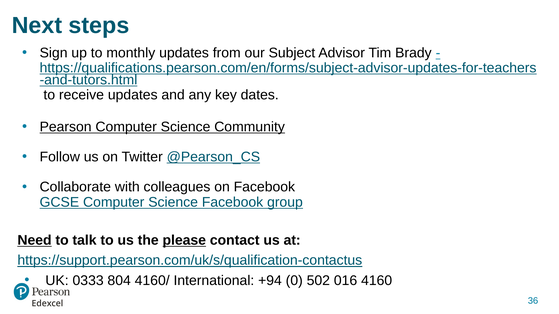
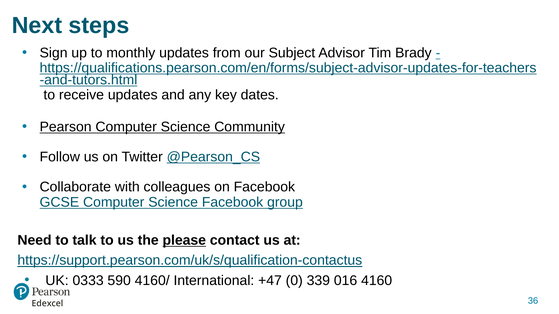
Need underline: present -> none (35, 241)
804: 804 -> 590 (119, 281)
+94: +94 -> +47 (270, 281)
502: 502 -> 339 (318, 281)
